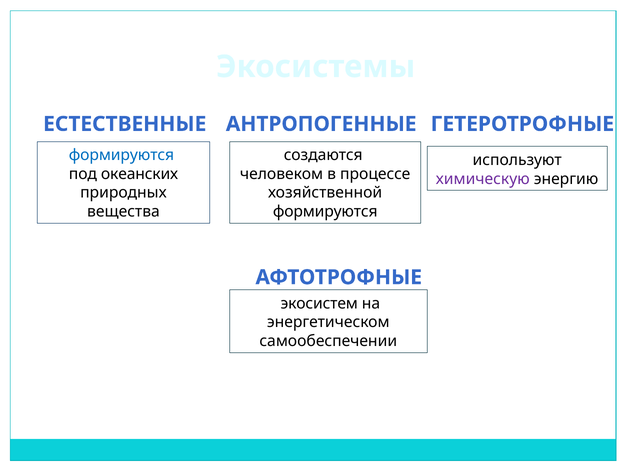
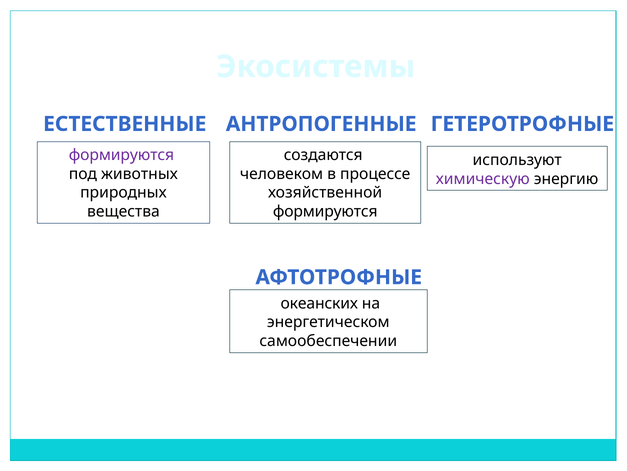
формируются colour: blue -> purple (121, 155)
океанских: океанских -> животных (139, 174)
экосистем: экосистем -> океанских (319, 303)
